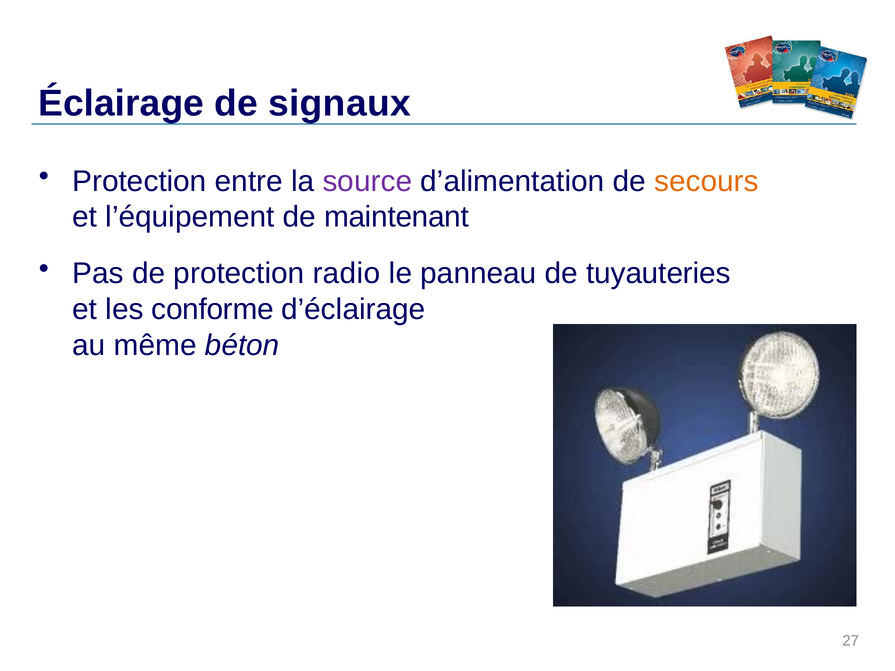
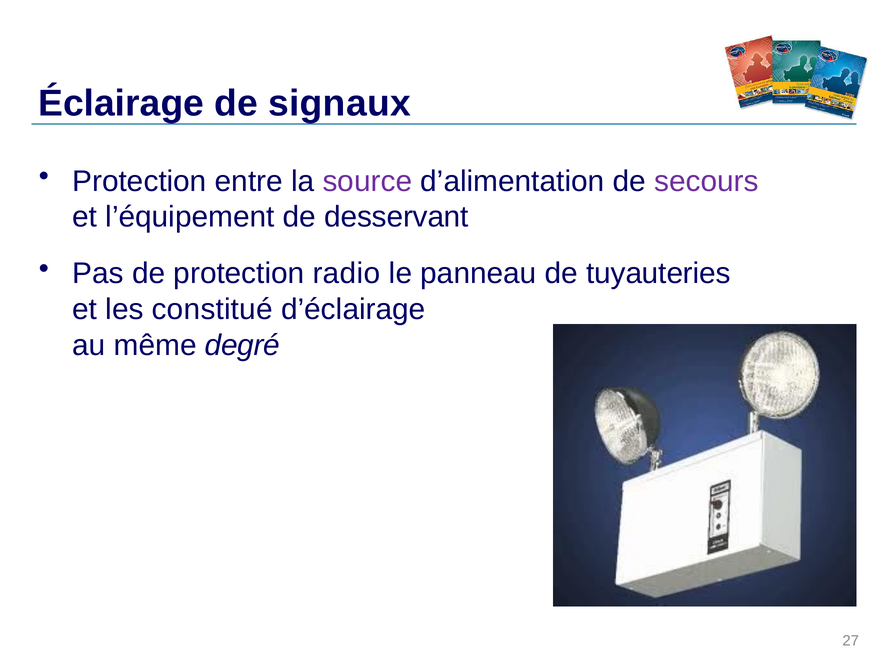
secours colour: orange -> purple (706, 181)
maintenant: maintenant -> desservant (397, 217)
conforme: conforme -> constitué (212, 309)
béton: béton -> degré (242, 345)
